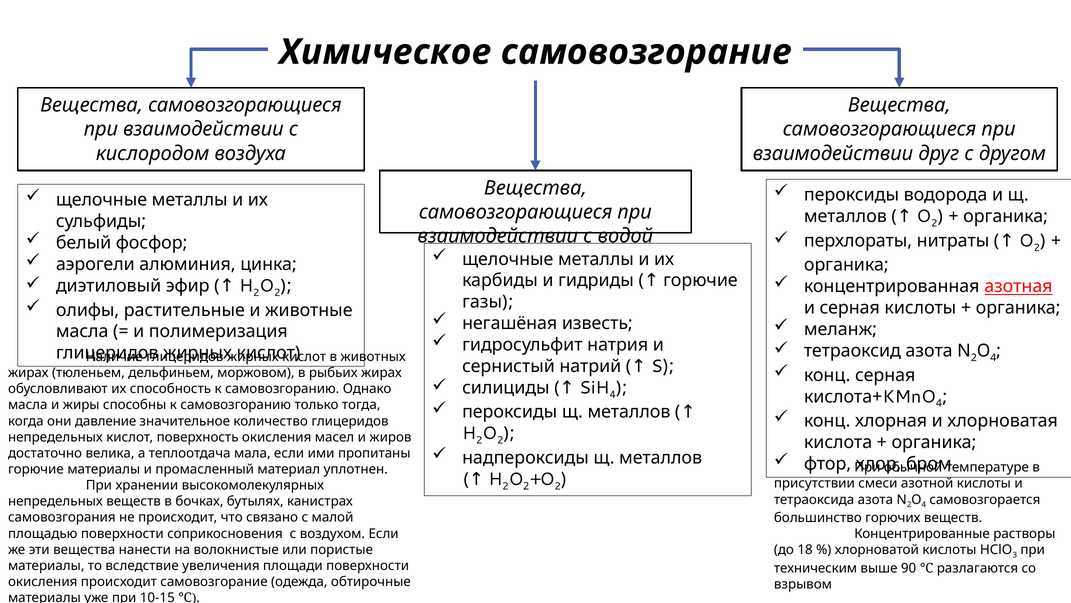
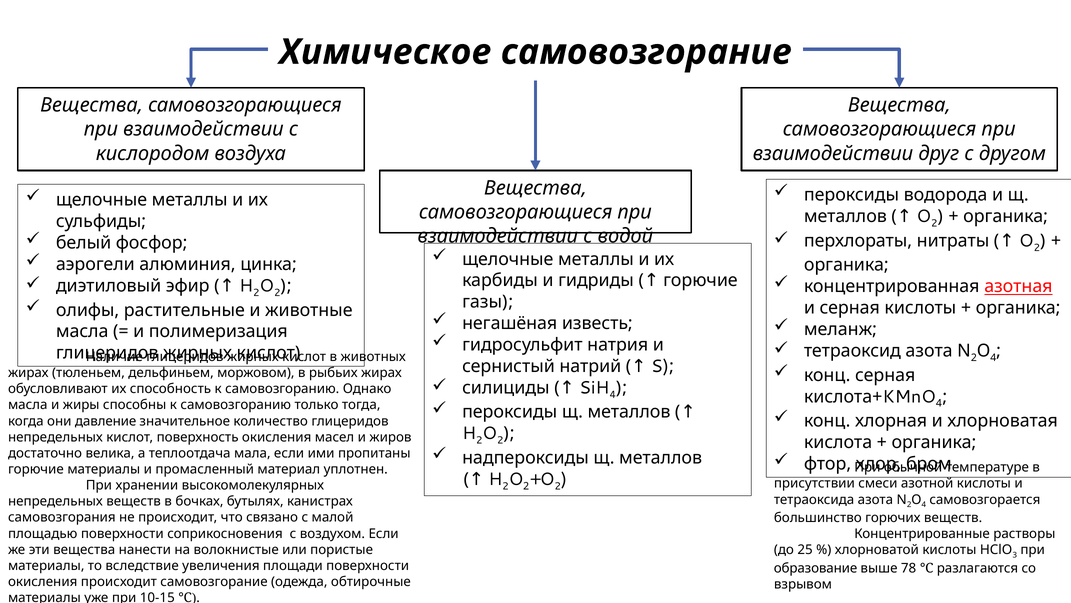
18: 18 -> 25 (805, 550)
техническим: техническим -> образование (816, 568)
90: 90 -> 78 (909, 568)
